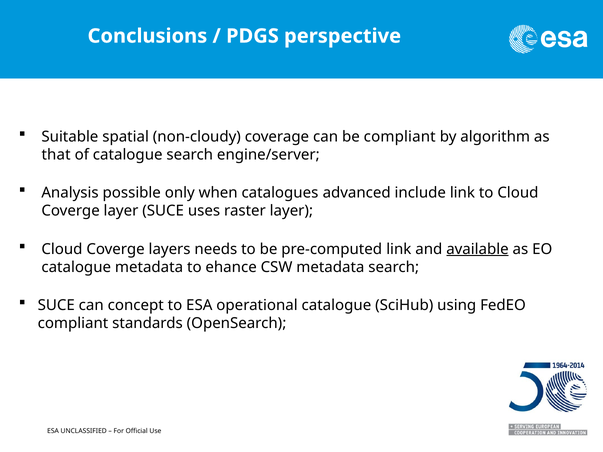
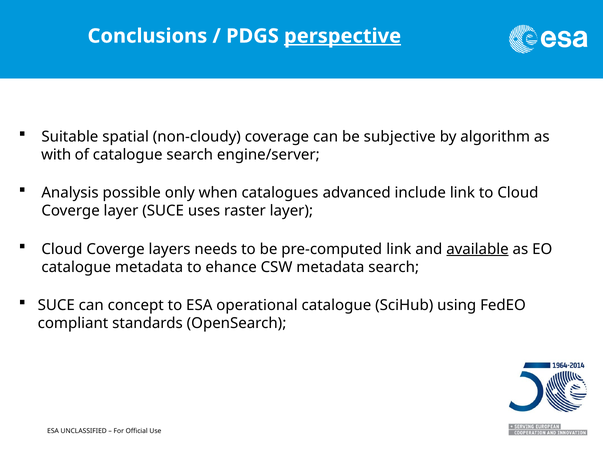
perspective underline: none -> present (343, 36)
be compliant: compliant -> subjective (400, 137)
that: that -> with (56, 155)
